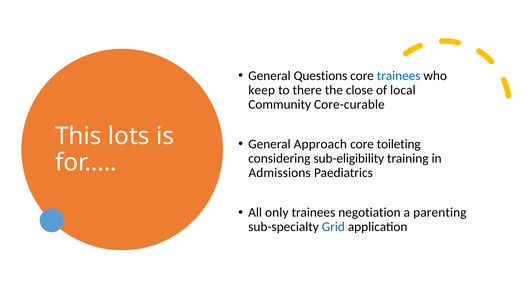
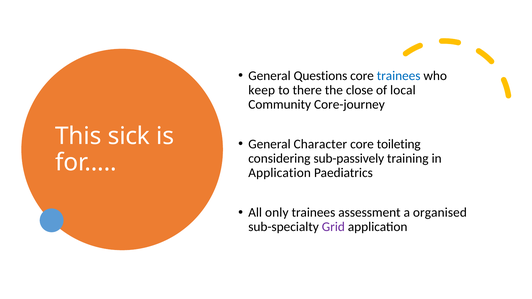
Core-curable: Core-curable -> Core-journey (349, 104)
lots: lots -> sick (129, 136)
Approach: Approach -> Character (320, 144)
sub-eligibility: sub-eligibility -> sub-passively (349, 159)
Admissions: Admissions -> Application (280, 173)
negotiation: negotiation -> assessment (369, 213)
parenting: parenting -> organised (440, 213)
Grid colour: blue -> purple (333, 227)
